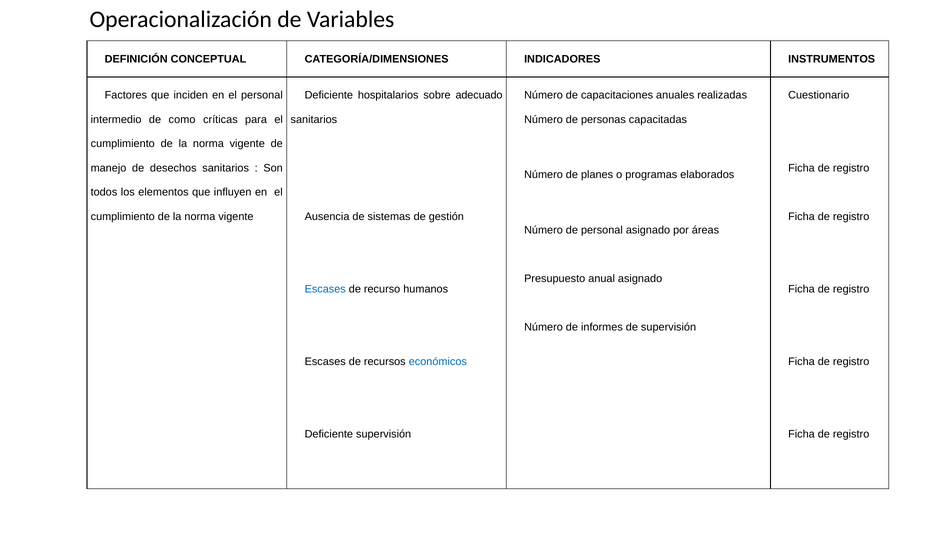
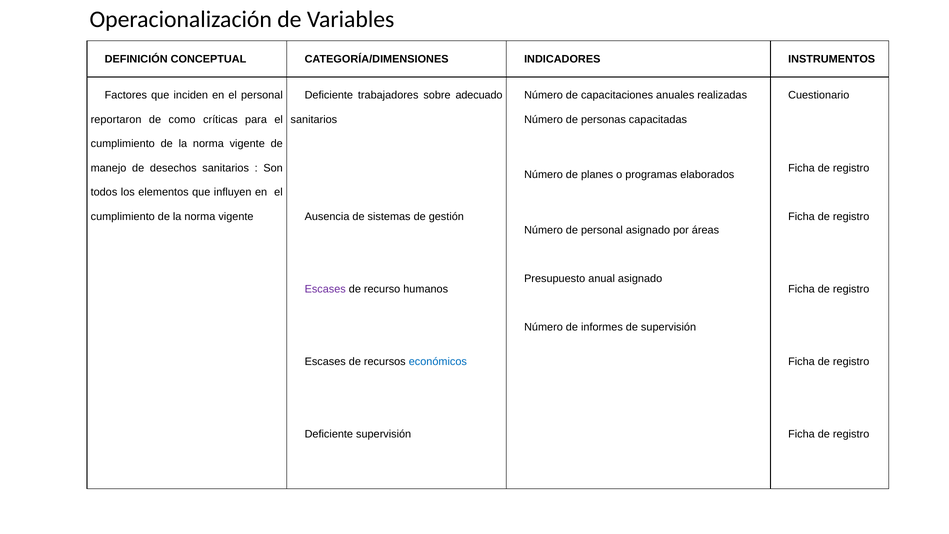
hospitalarios: hospitalarios -> trabajadores (388, 95)
intermedio: intermedio -> reportaron (116, 120)
Escases colour: blue -> purple (325, 289)
